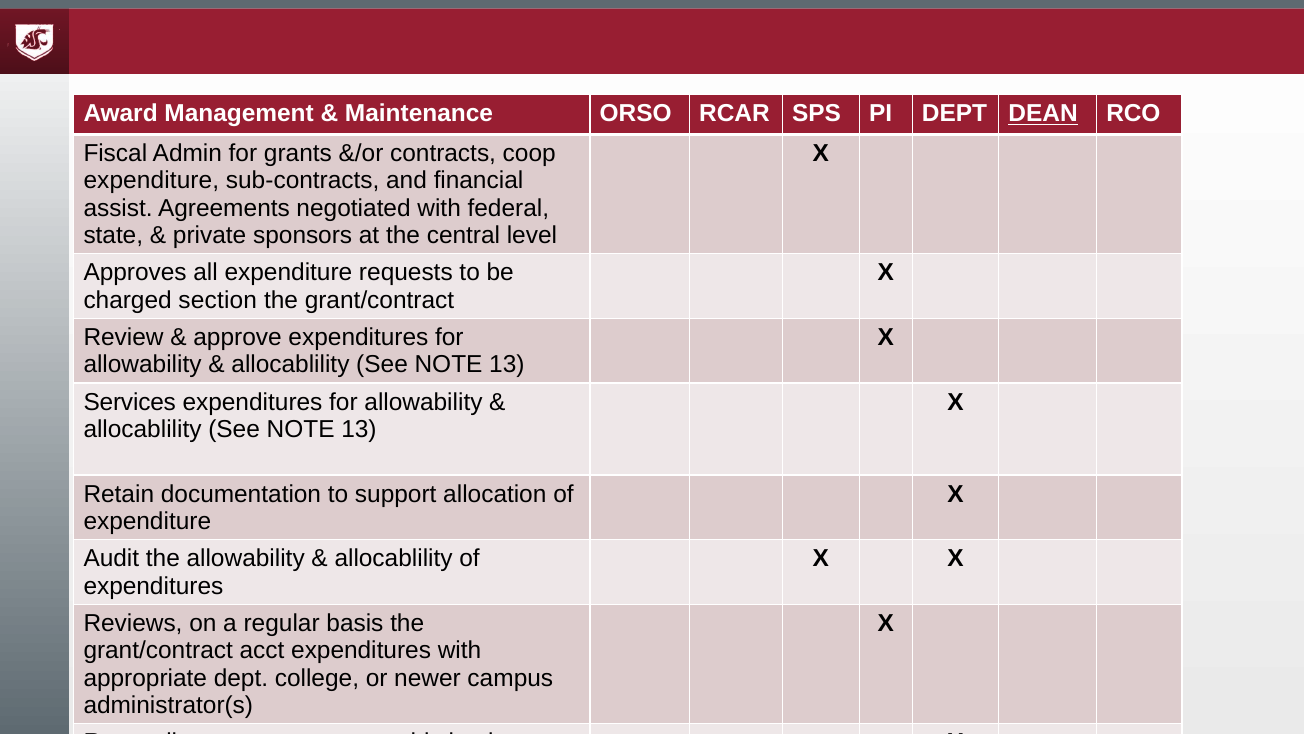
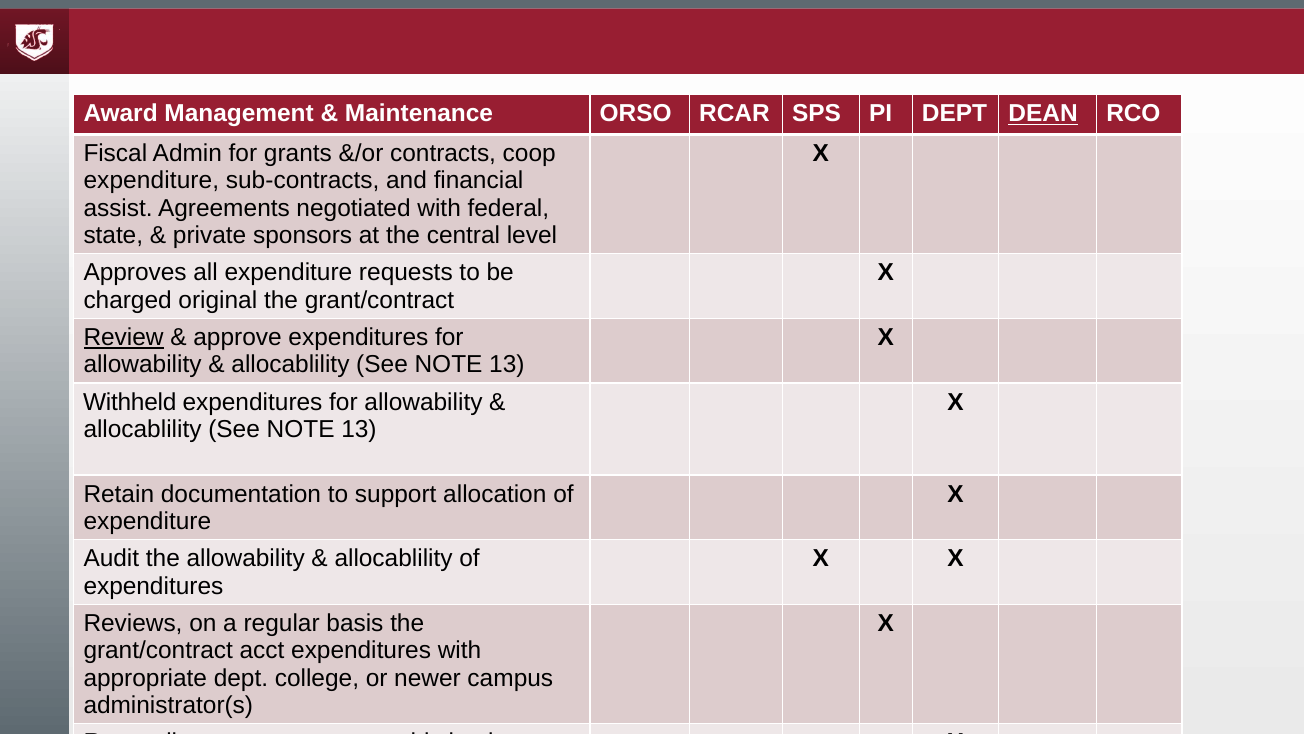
section: section -> original (218, 300)
Review underline: none -> present (124, 337)
Services: Services -> Withheld (130, 402)
